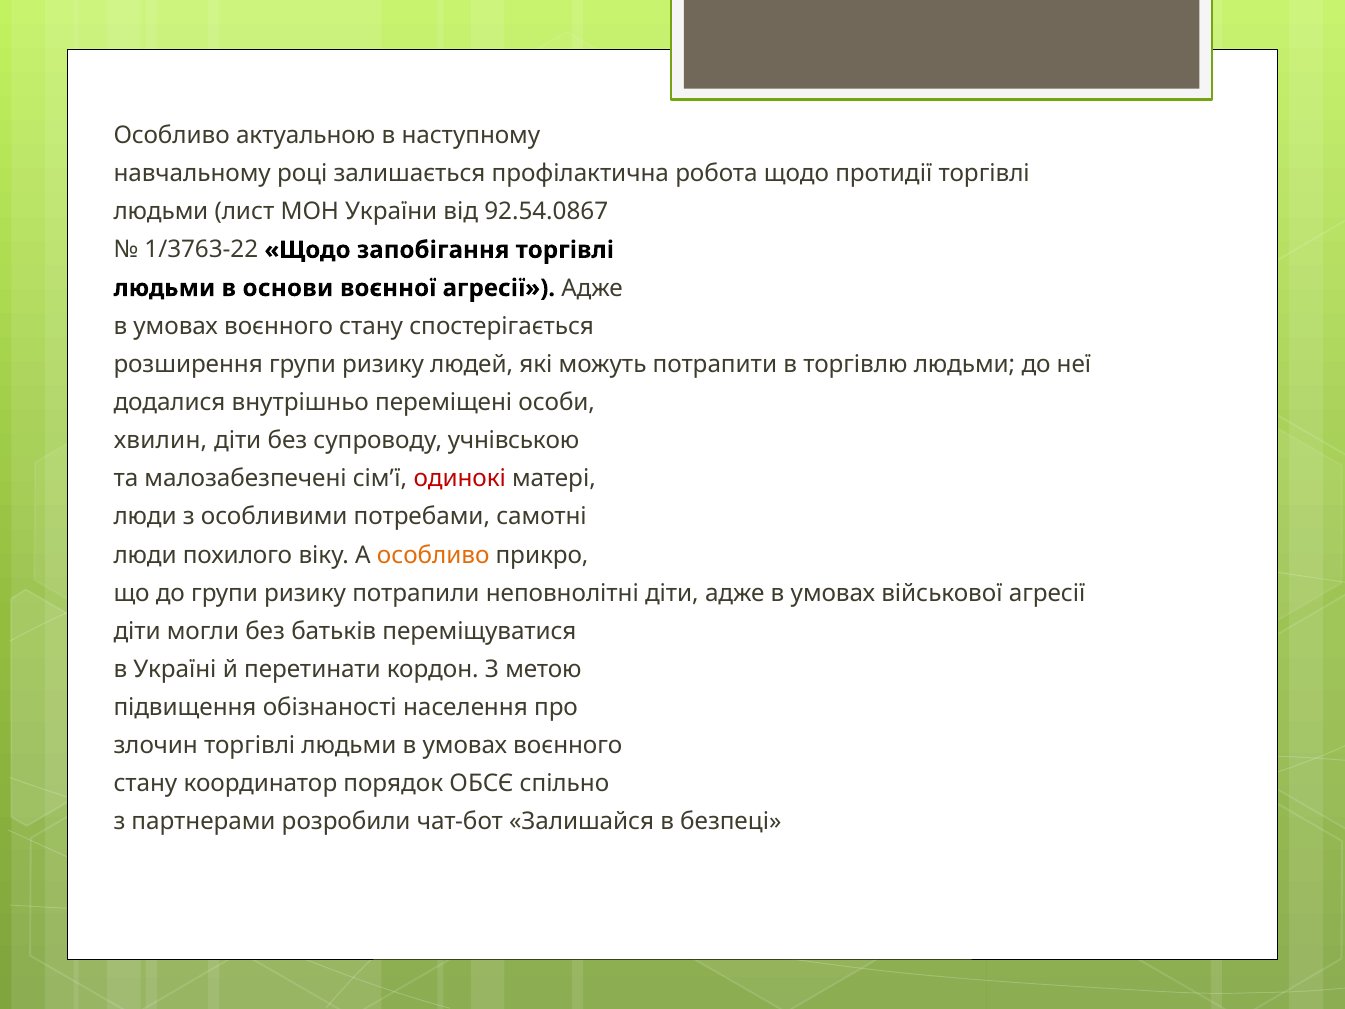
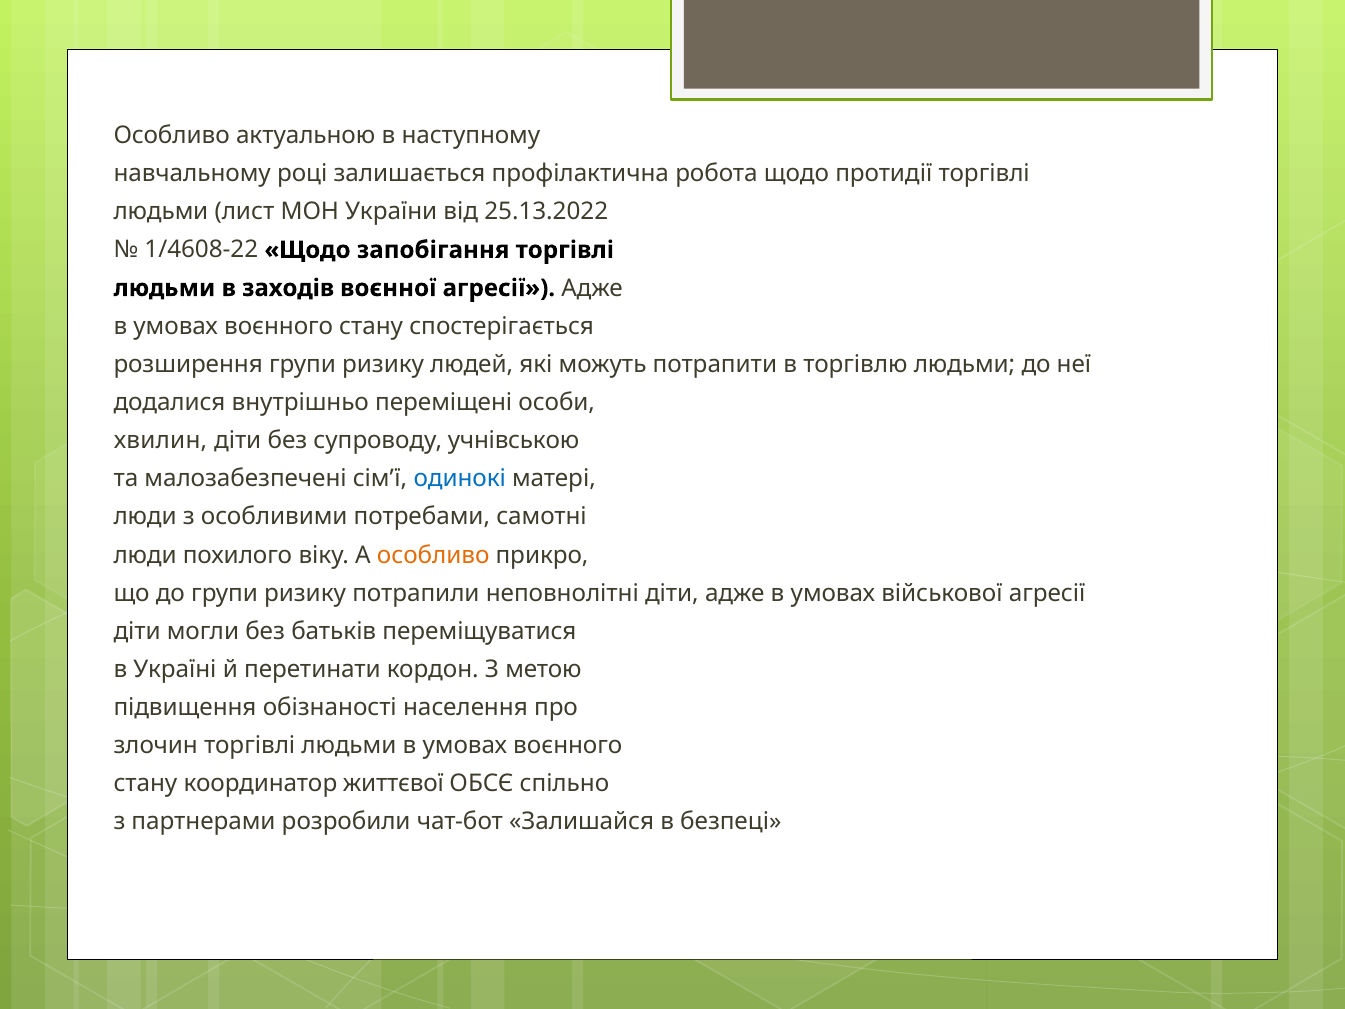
92.54.0867: 92.54.0867 -> 25.13.2022 (546, 212)
1/3763-22: 1/3763-22 -> 1/4608-22 (201, 250)
основи: основи -> заходів (288, 288)
одинокі colour: red -> blue (460, 479)
порядок: порядок -> життєвої (393, 784)
